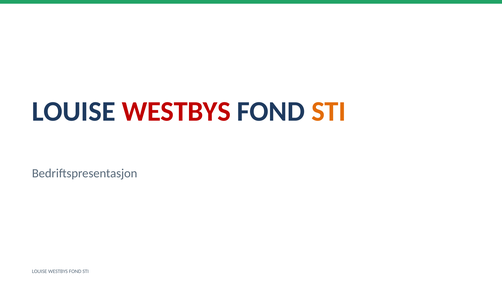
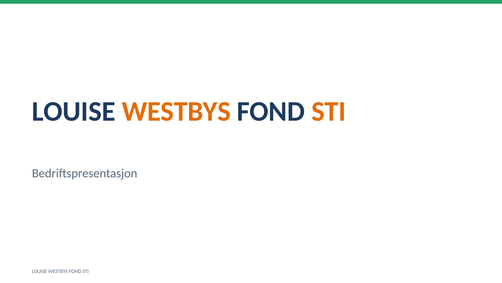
WESTBYS colour: red -> orange (176, 111)
